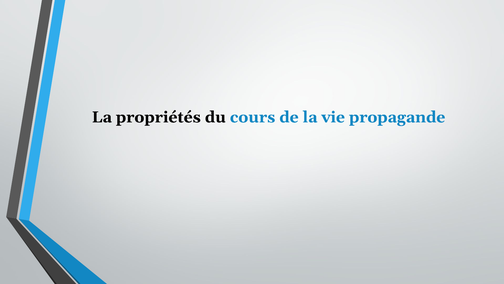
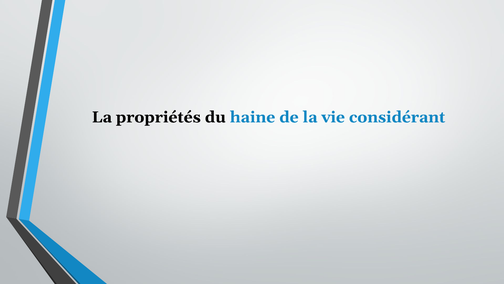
cours: cours -> haine (253, 117)
propagande: propagande -> considérant (397, 117)
